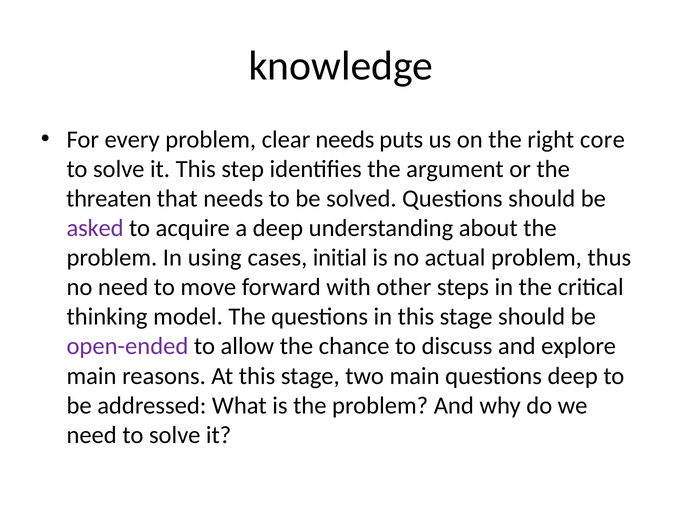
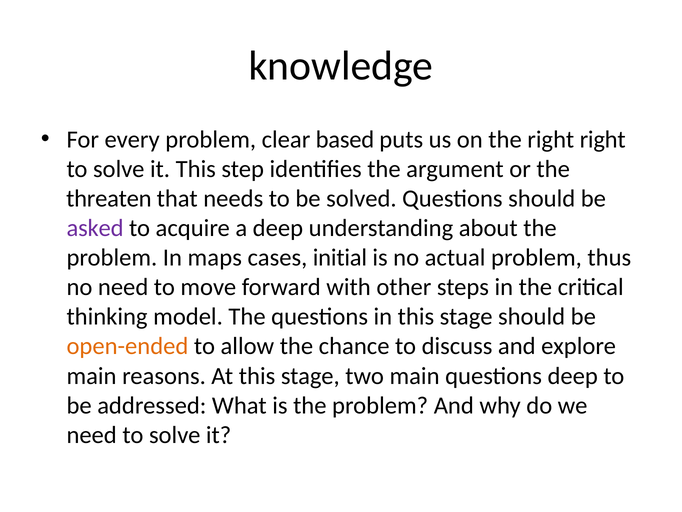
clear needs: needs -> based (345, 139)
right core: core -> right (603, 139)
using: using -> maps (215, 257)
open-ended colour: purple -> orange (127, 346)
